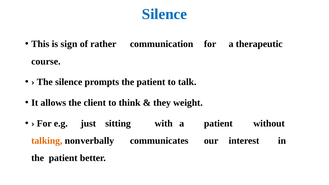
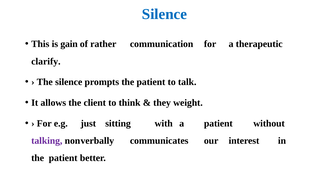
sign: sign -> gain (69, 44)
course: course -> clarify (46, 61)
talking colour: orange -> purple (47, 141)
